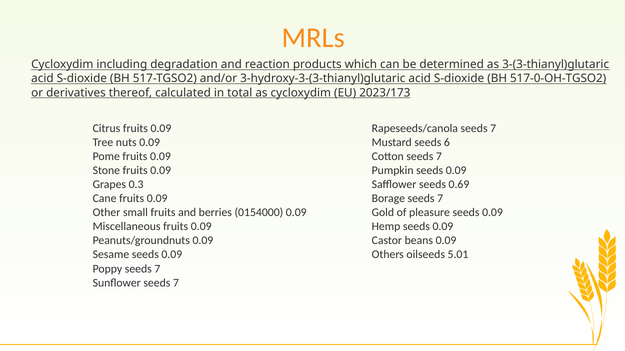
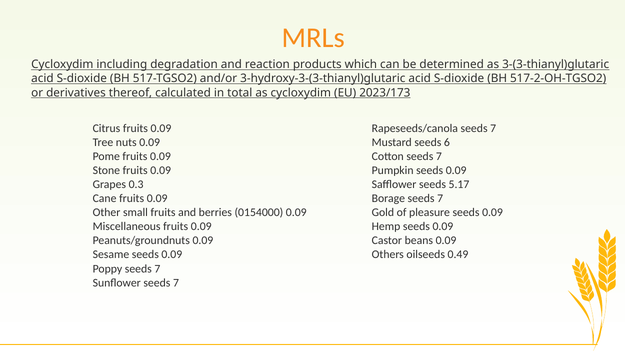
517-0-OH-TGSO2: 517-0-OH-TGSO2 -> 517-2-OH-TGSO2 (558, 79)
0.69: 0.69 -> 5.17 (459, 185)
5.01: 5.01 -> 0.49 (458, 255)
